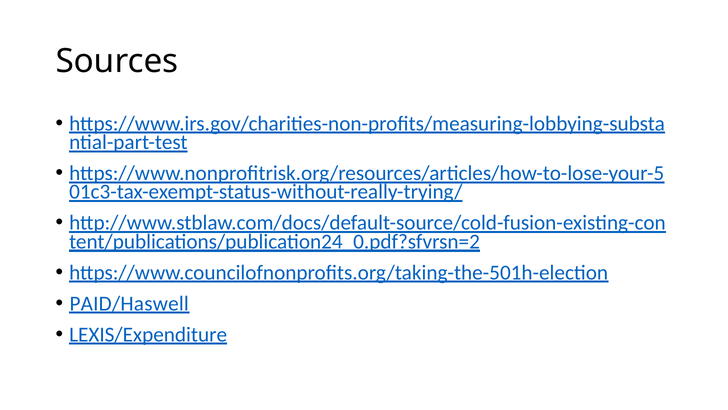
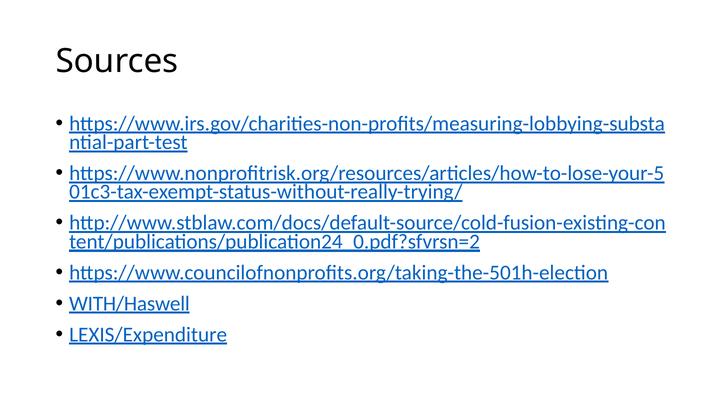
PAID/Haswell: PAID/Haswell -> WITH/Haswell (129, 303)
